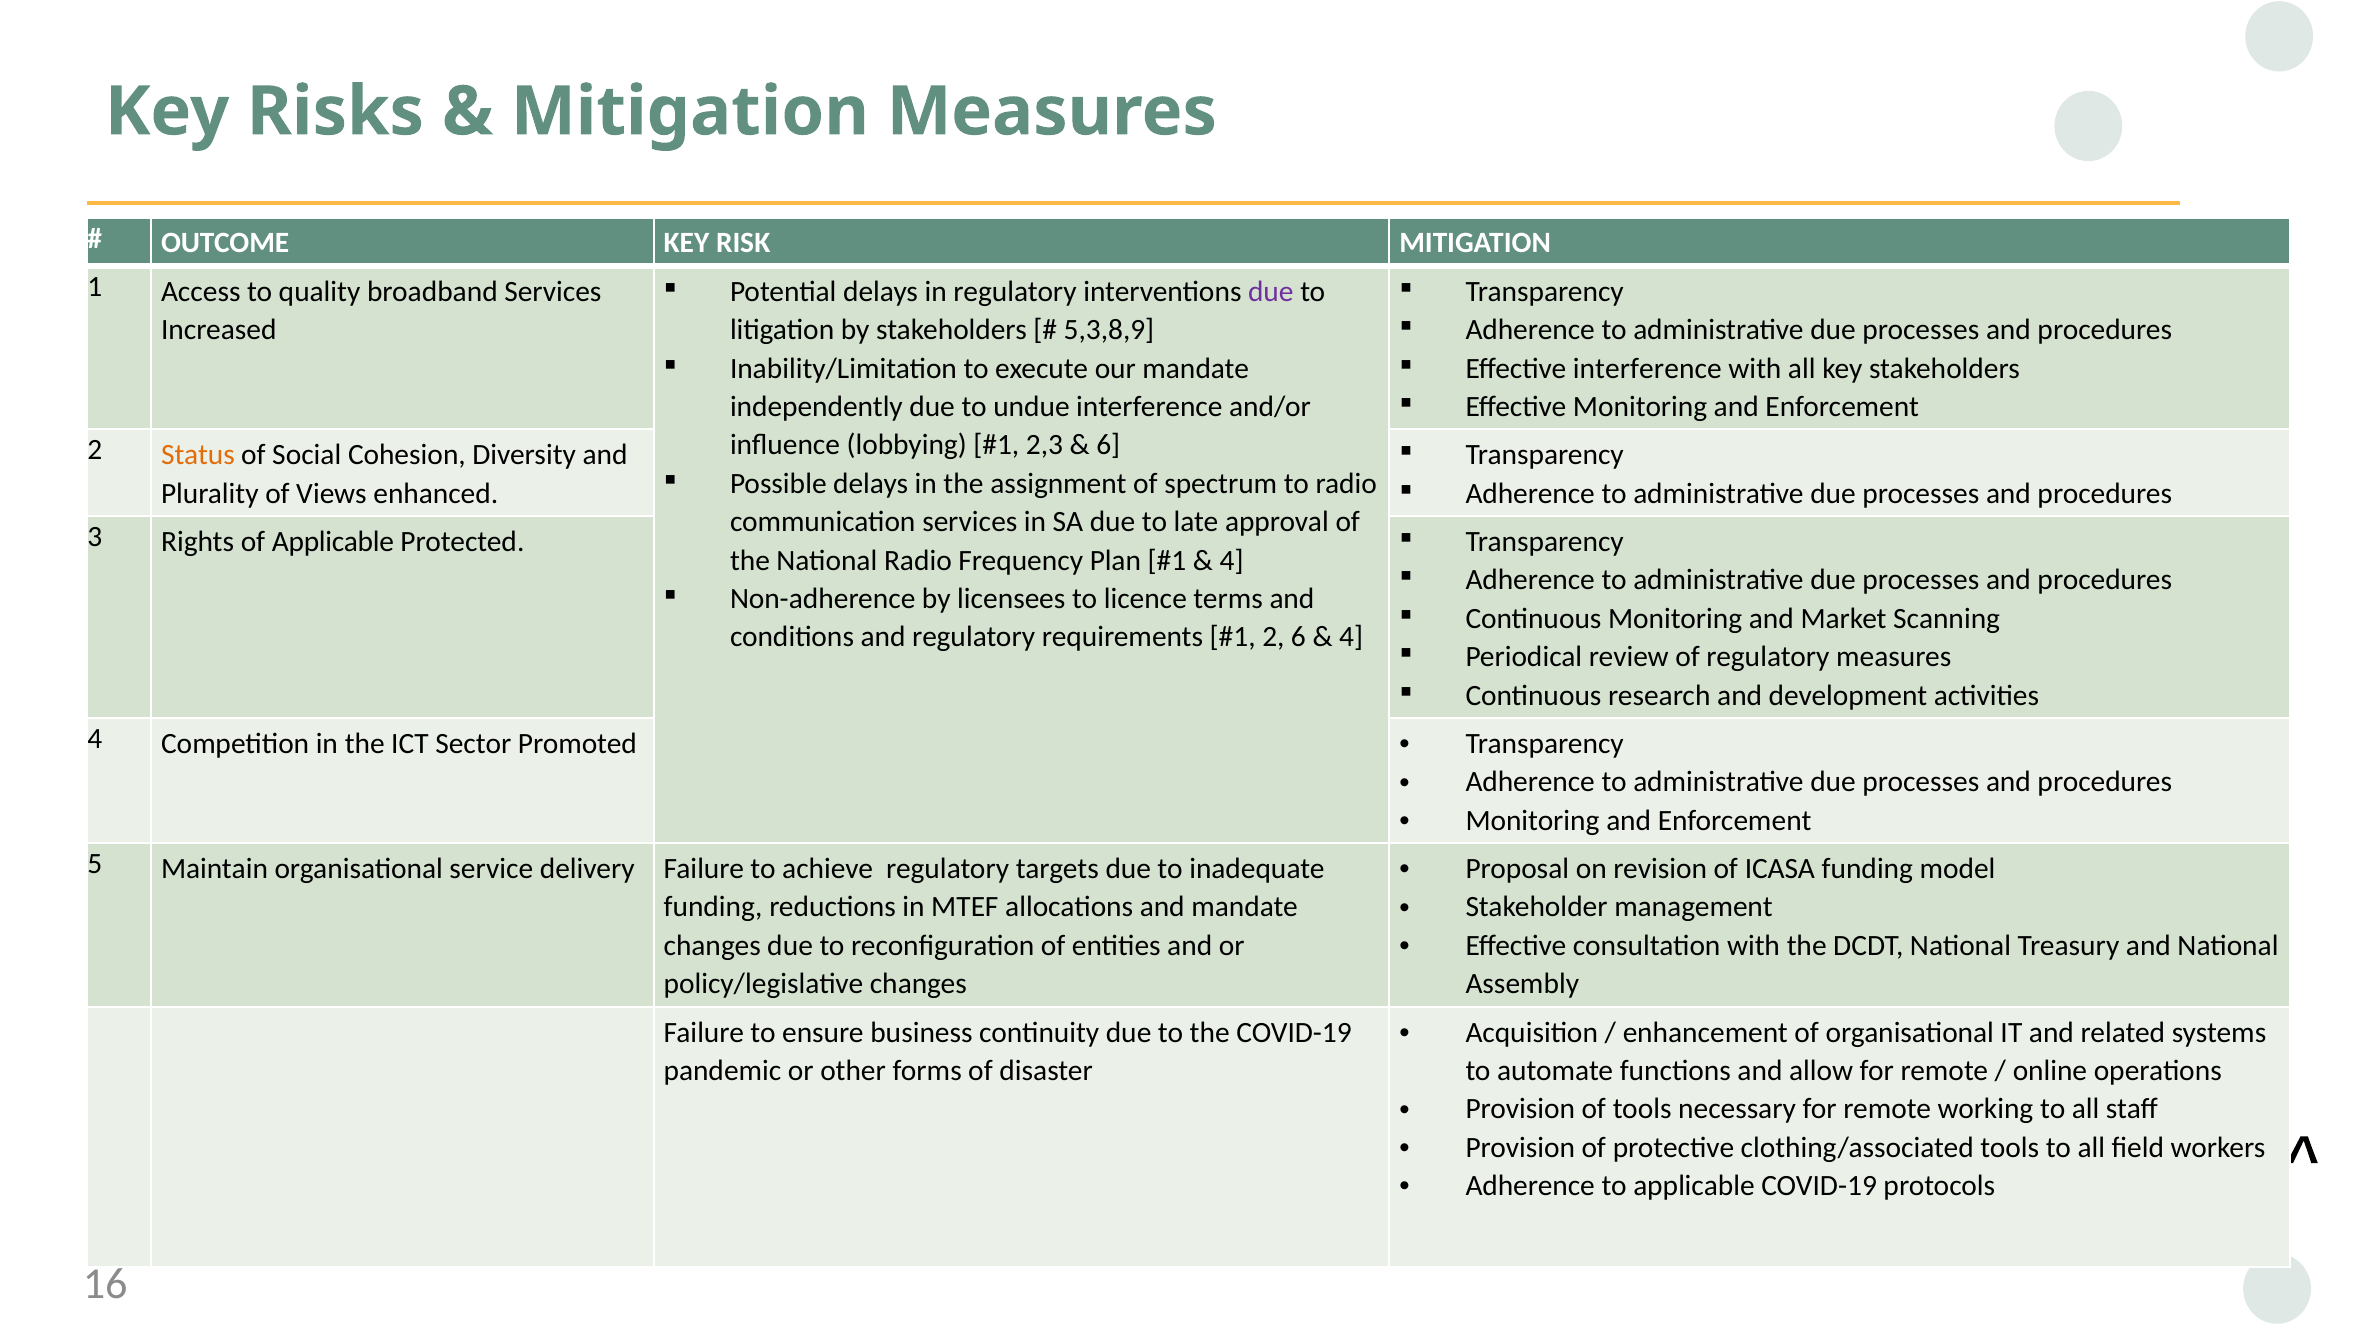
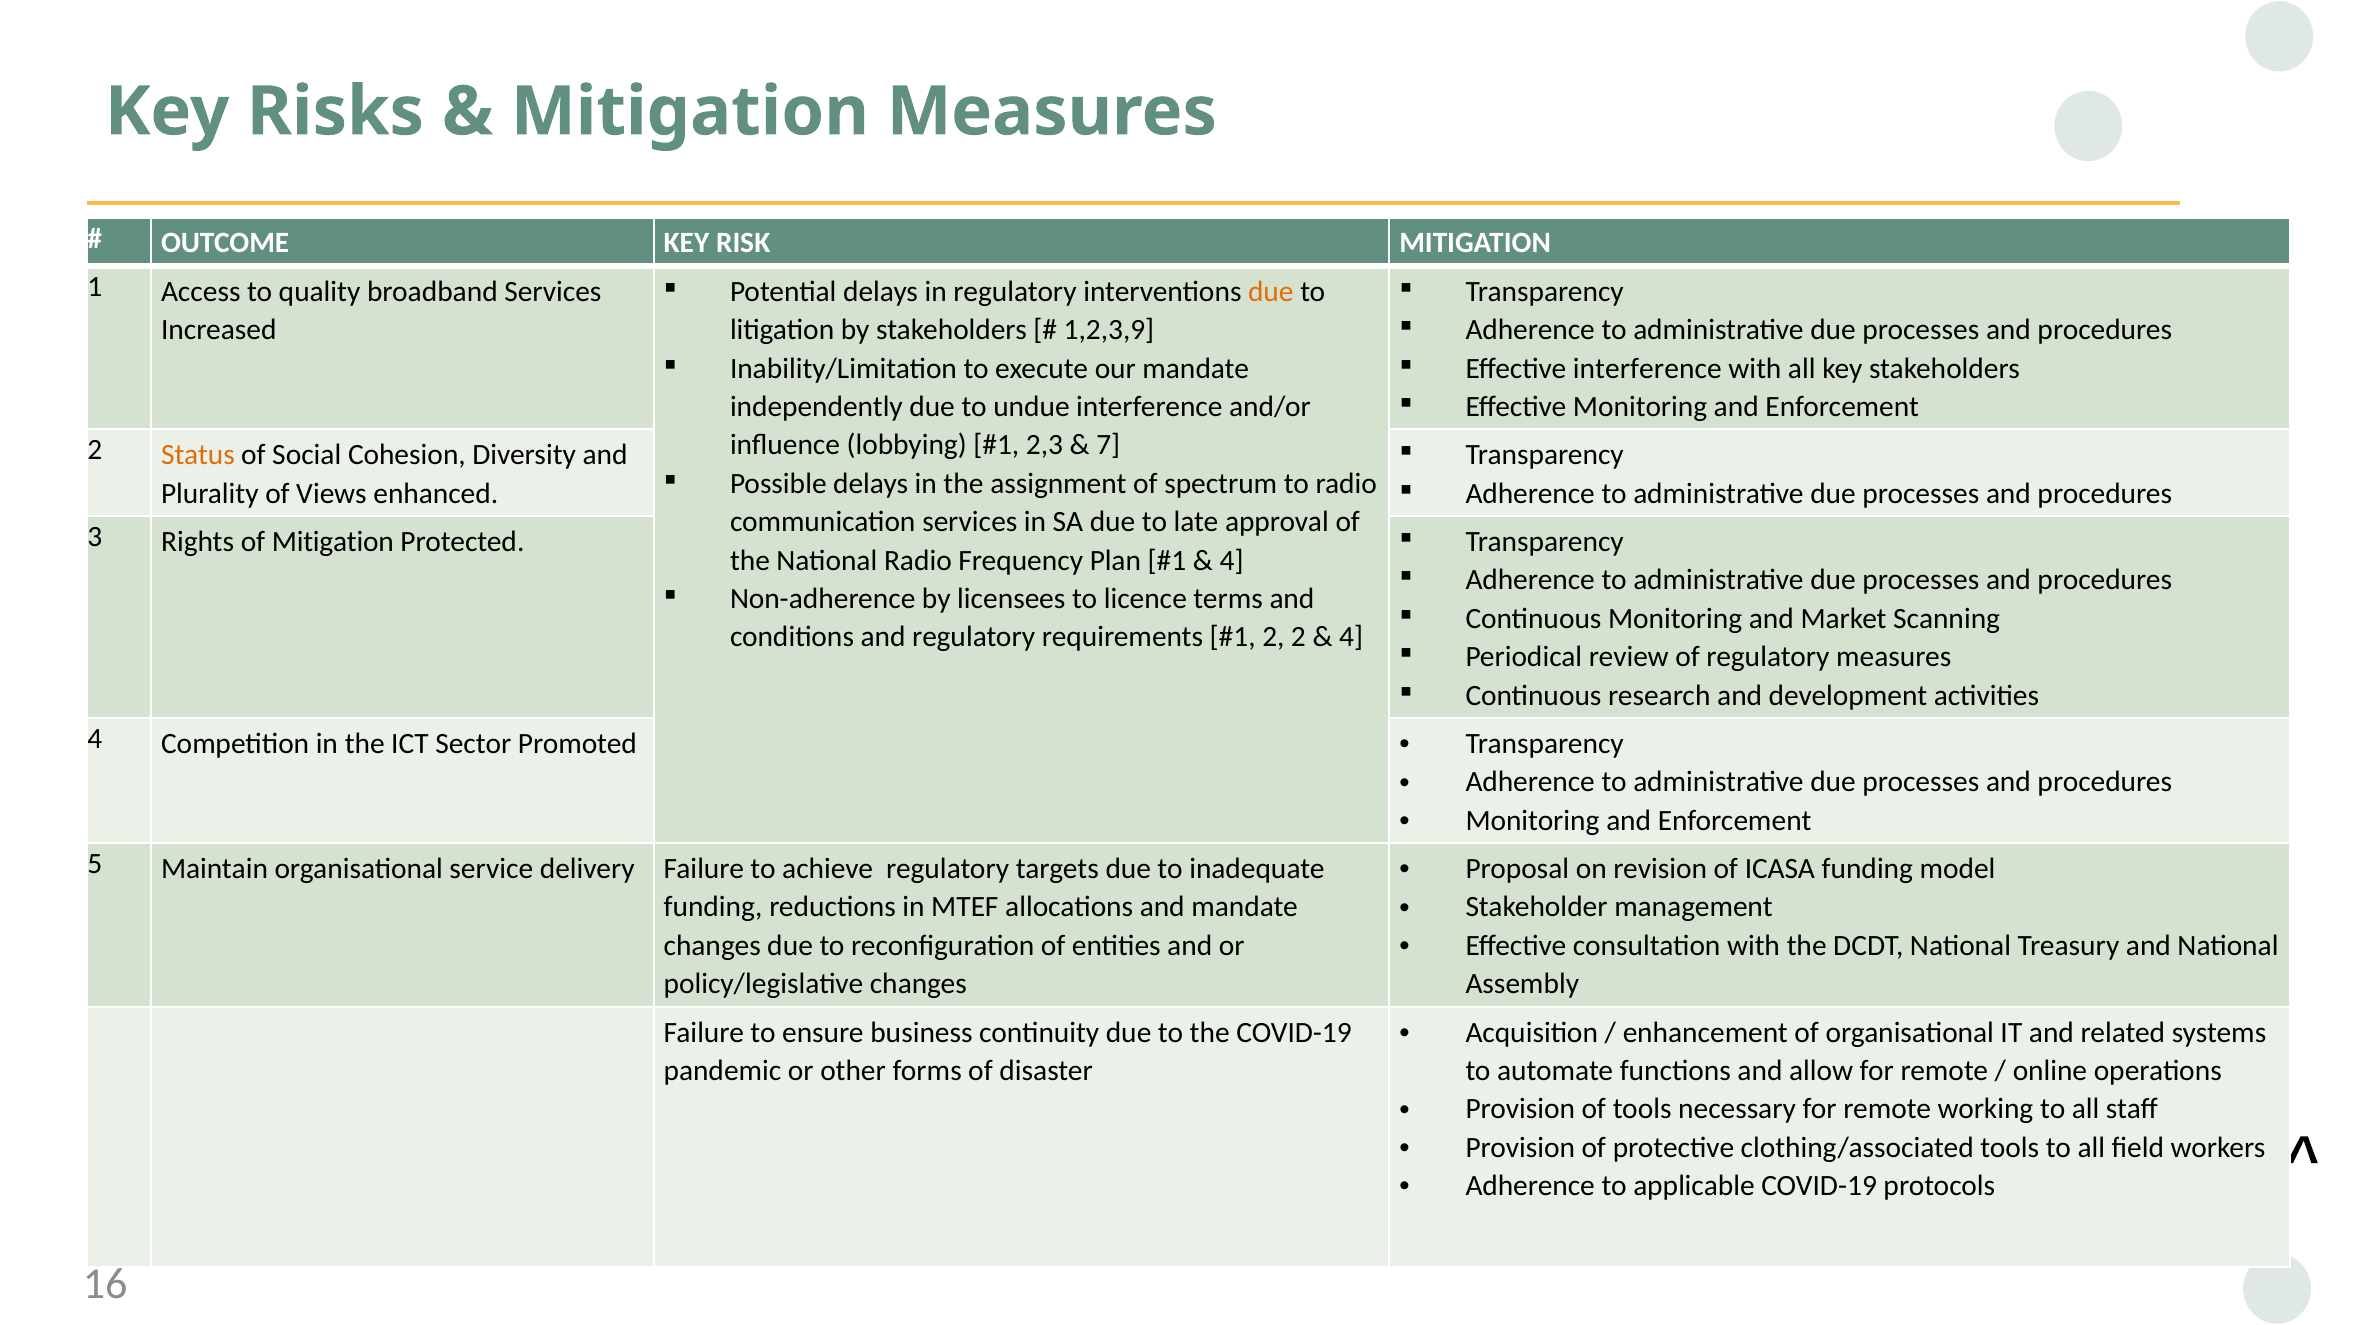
due colour: purple -> orange (1271, 292)
5,3,8,9: 5,3,8,9 -> 1,2,3,9 (1109, 330)
6: 6 -> 7 (1108, 445)
of Applicable: Applicable -> Mitigation (333, 542)
2 6: 6 -> 2 (1298, 637)
